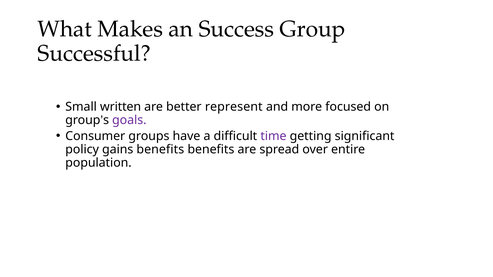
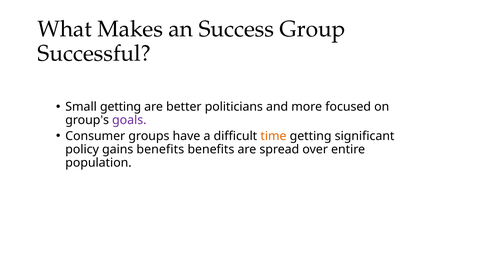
Small written: written -> getting (121, 107)
represent: represent -> politicians (234, 107)
time colour: purple -> orange (273, 136)
